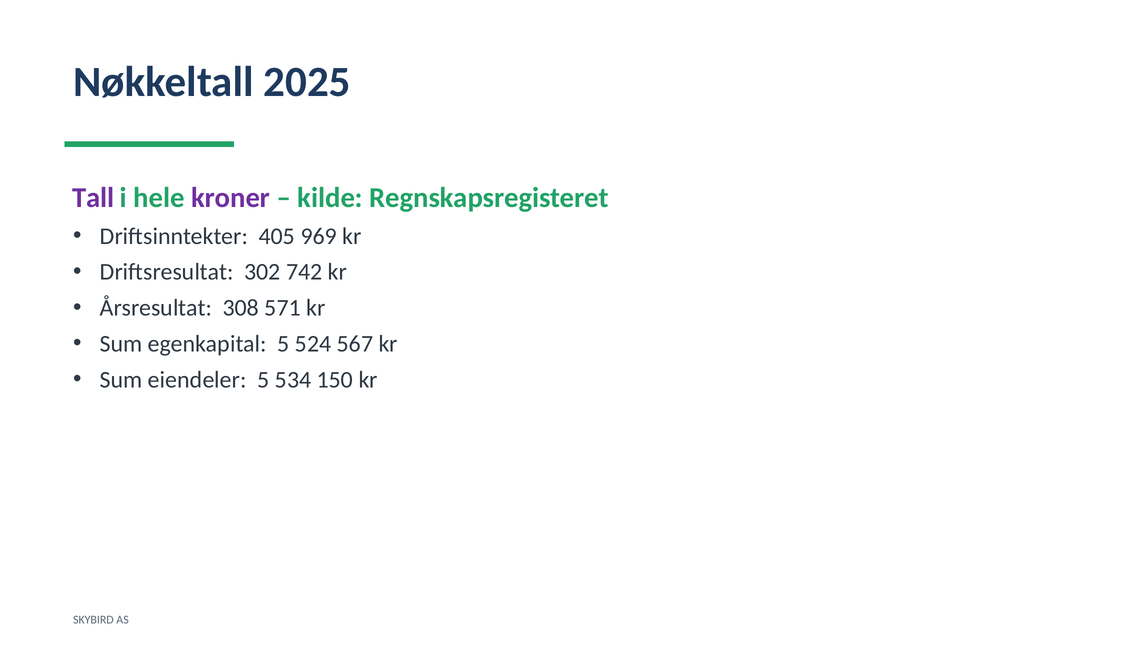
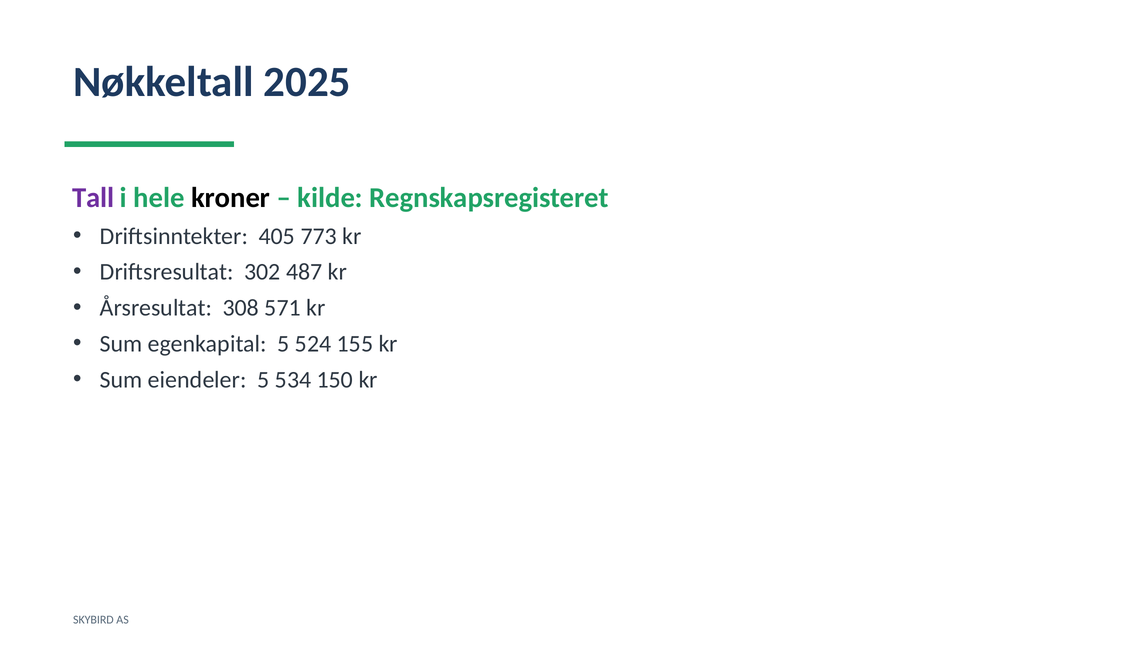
kroner colour: purple -> black (231, 198)
969: 969 -> 773 (319, 236)
742: 742 -> 487 (304, 272)
567: 567 -> 155 (355, 344)
